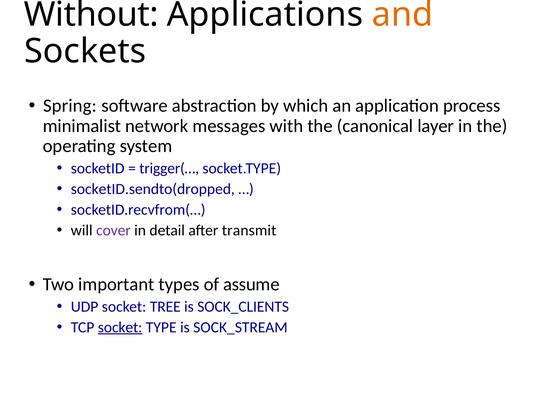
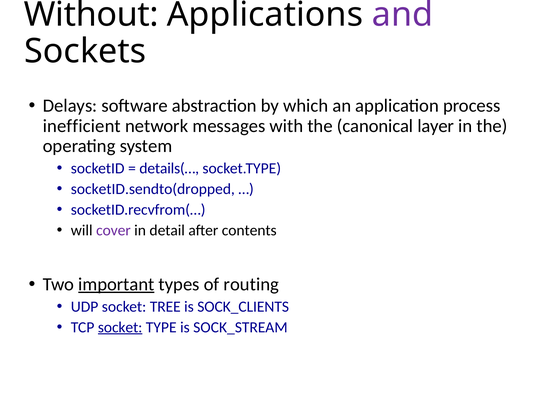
and colour: orange -> purple (403, 15)
Spring: Spring -> Delays (70, 106)
minimalist: minimalist -> inefficient (82, 126)
trigger(…: trigger(… -> details(… (169, 168)
transmit: transmit -> contents (249, 230)
important underline: none -> present (116, 284)
assume: assume -> routing (251, 284)
